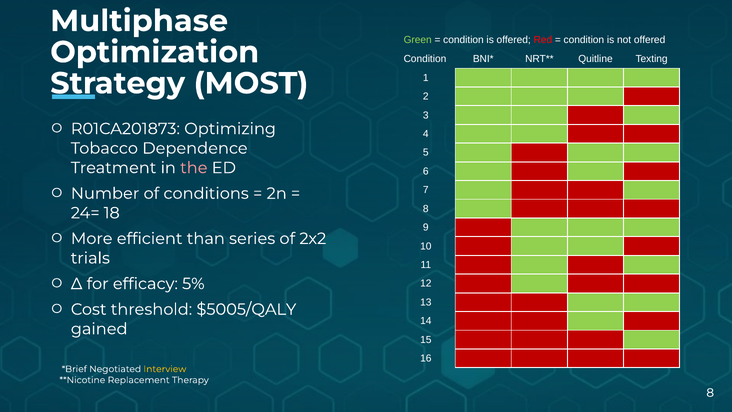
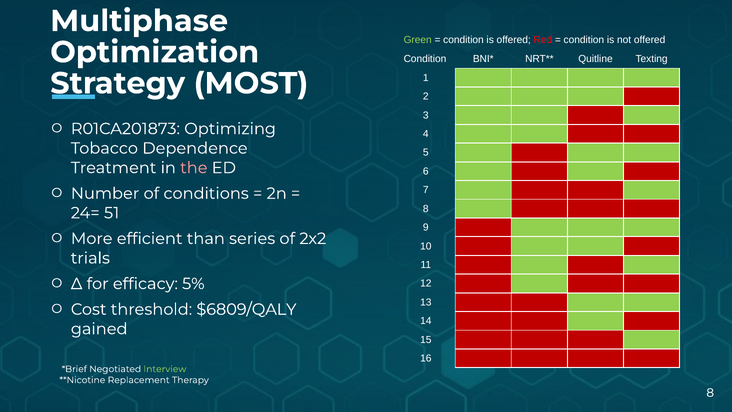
18: 18 -> 51 (112, 213)
$5005/QALY: $5005/QALY -> $6809/QALY (246, 309)
Interview colour: yellow -> light green (165, 369)
